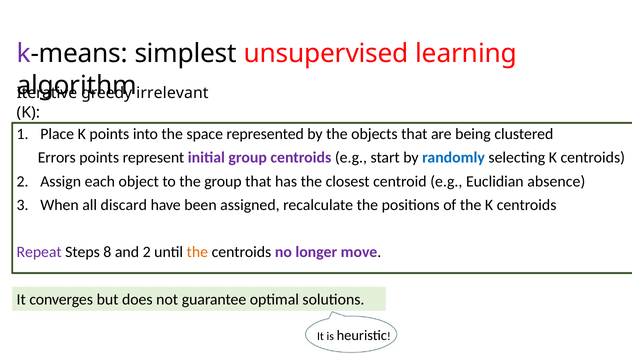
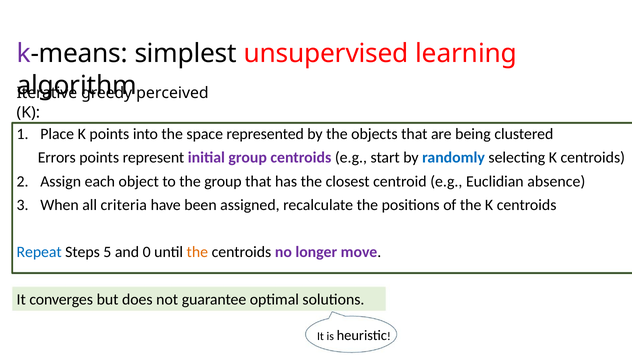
irrelevant: irrelevant -> perceived (172, 93)
discard: discard -> criteria (124, 205)
Repeat colour: purple -> blue (39, 253)
8: 8 -> 5 (107, 253)
and 2: 2 -> 0 (147, 253)
